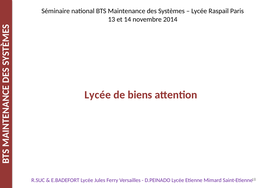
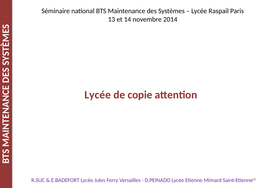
biens: biens -> copie (140, 95)
